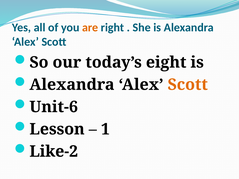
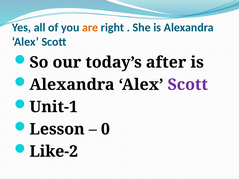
eight: eight -> after (166, 62)
Scott colour: orange -> purple (188, 85)
Unit-6: Unit-6 -> Unit-1 (54, 107)
1: 1 -> 0 (105, 129)
